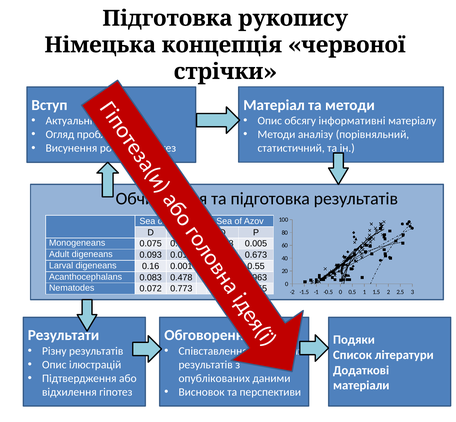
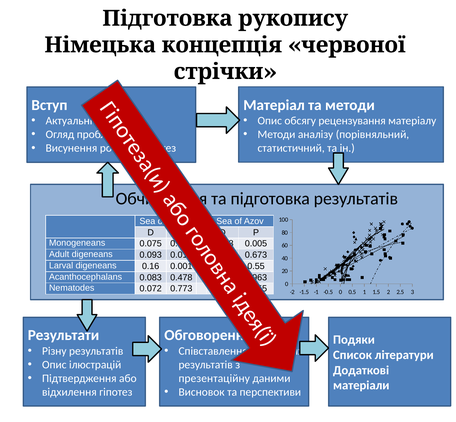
інформативні: інформативні -> рецензування (352, 121)
опублікованих: опублікованих -> презентаційну (214, 378)
